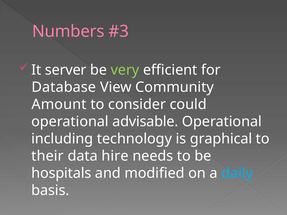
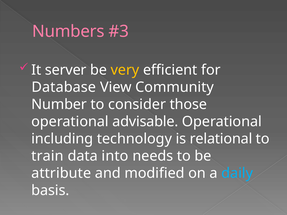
very colour: light green -> yellow (125, 70)
Amount: Amount -> Number (59, 105)
could: could -> those (188, 105)
graphical: graphical -> relational (221, 139)
their: their -> train (47, 156)
hire: hire -> into (115, 156)
hospitals: hospitals -> attribute (61, 173)
